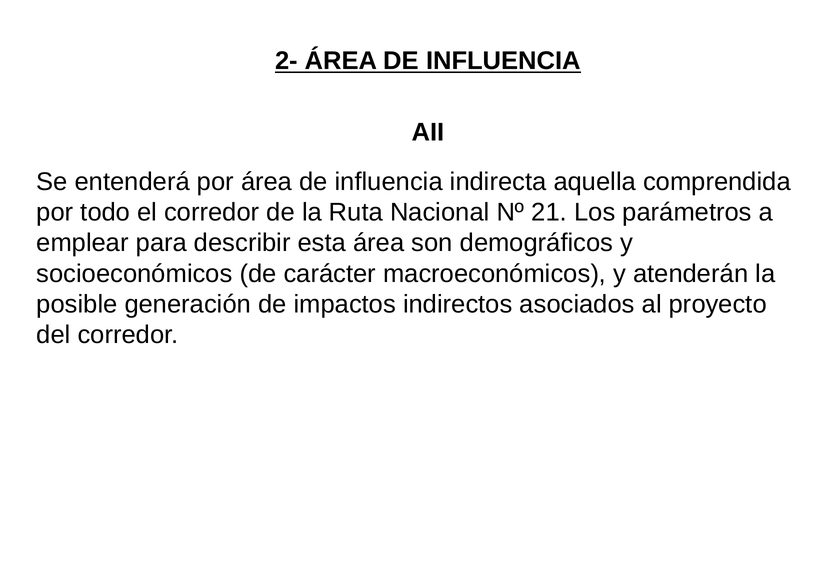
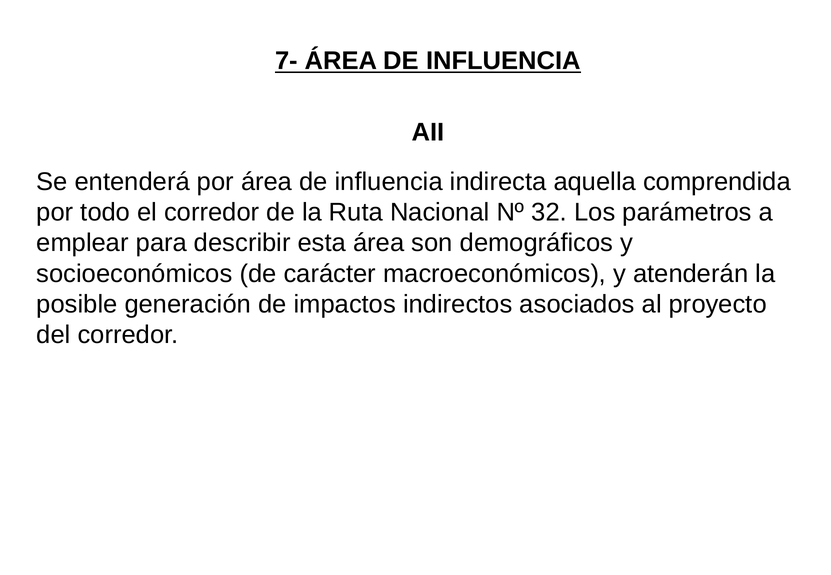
2-: 2- -> 7- (286, 61)
21: 21 -> 32 (549, 212)
